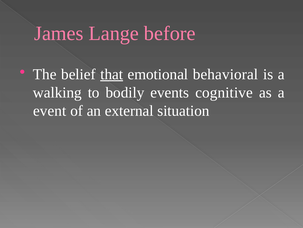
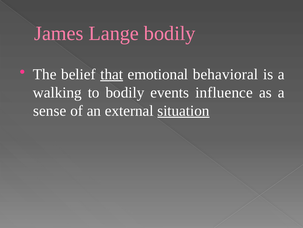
Lange before: before -> bodily (170, 33)
cognitive: cognitive -> influence (224, 92)
event: event -> sense (50, 110)
situation underline: none -> present (183, 110)
